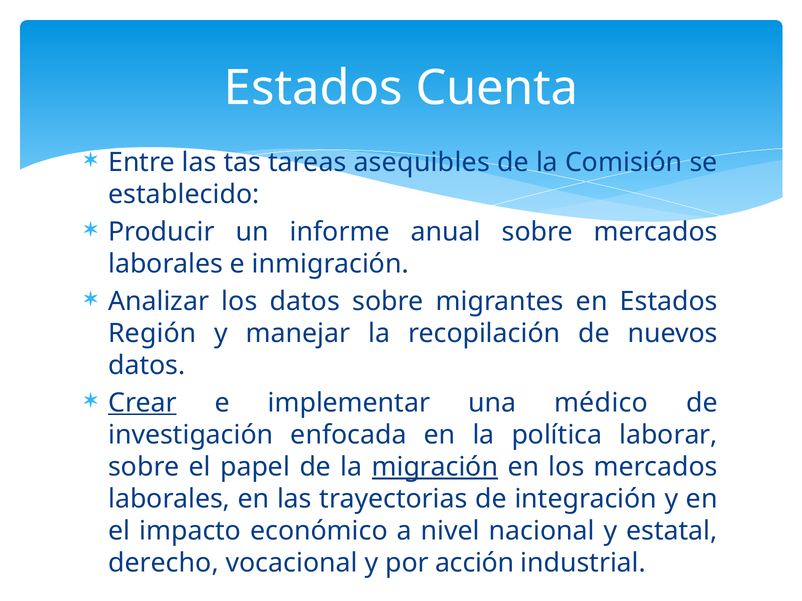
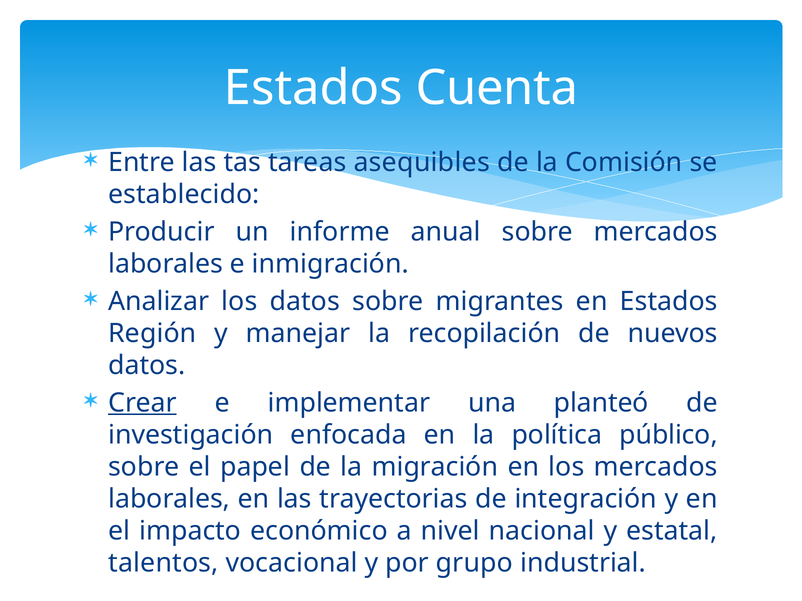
médico: médico -> planteó (601, 403)
laborar: laborar -> público (669, 435)
migración underline: present -> none (435, 467)
derecho: derecho -> talentos (163, 564)
acción: acción -> grupo (474, 564)
